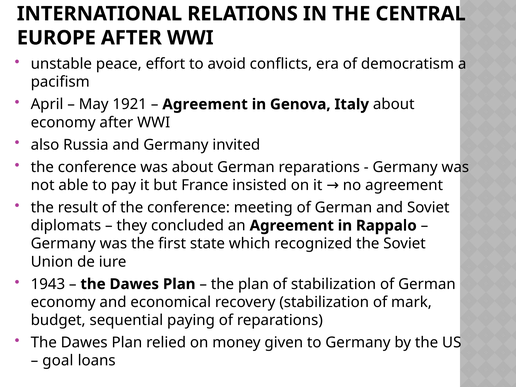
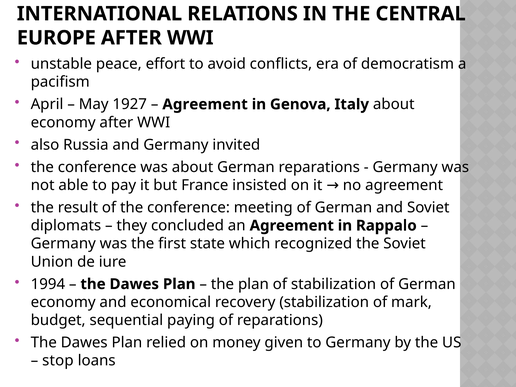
1921: 1921 -> 1927 (130, 104)
1943: 1943 -> 1994 (48, 284)
goal: goal -> stop (58, 361)
